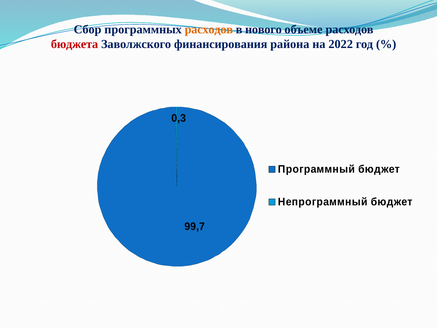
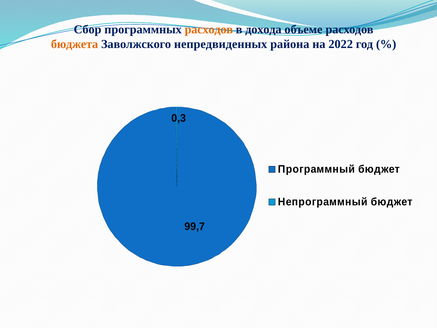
нового: нового -> дохода (263, 30)
бюджета colour: red -> orange (75, 44)
финансирования: финансирования -> непредвиденных (221, 44)
